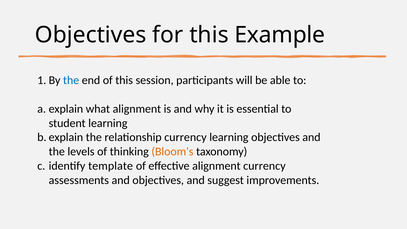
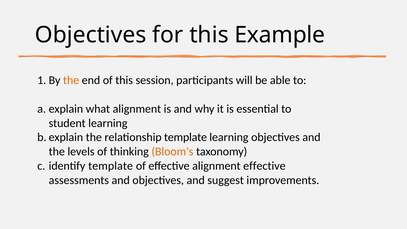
the colour: blue -> orange (71, 80)
relationship currency: currency -> template (186, 137)
alignment currency: currency -> effective (264, 166)
